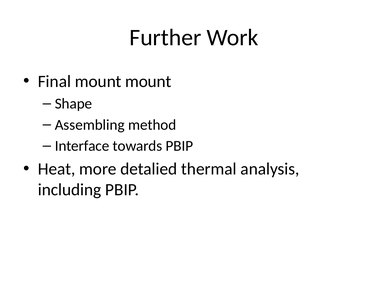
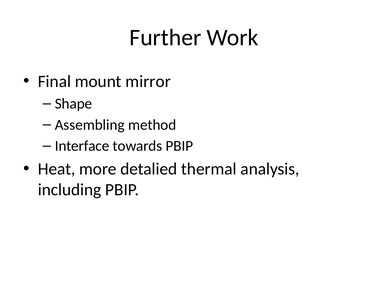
mount mount: mount -> mirror (148, 81)
